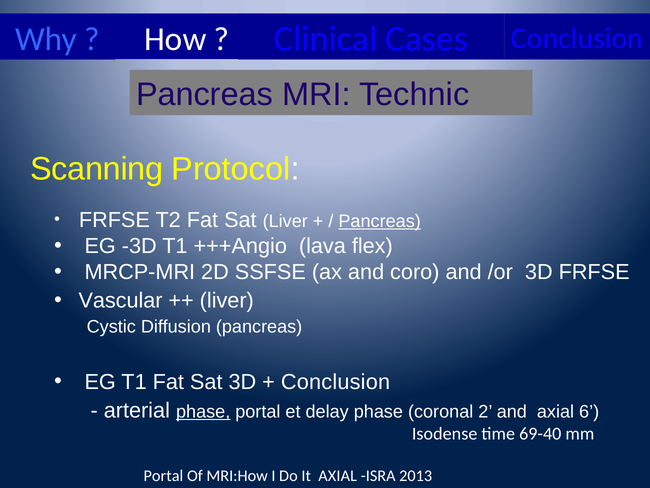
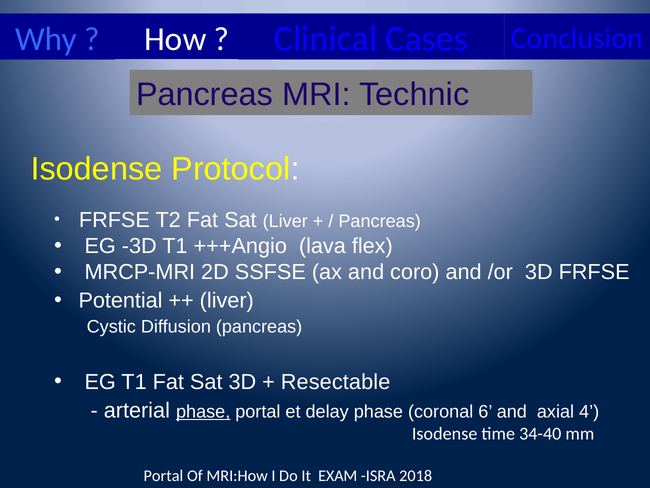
Scanning: Scanning -> Isodense (97, 169)
Pancreas underline: present -> none (380, 221)
Vascular: Vascular -> Potential (121, 300)
Conclusion: Conclusion -> Resectable (336, 381)
2: 2 -> 6 (485, 411)
6: 6 -> 4 (589, 411)
69-40: 69-40 -> 34-40 (540, 433)
It AXIAL: AXIAL -> EXAM (338, 475)
2013: 2013 -> 2018 (416, 475)
